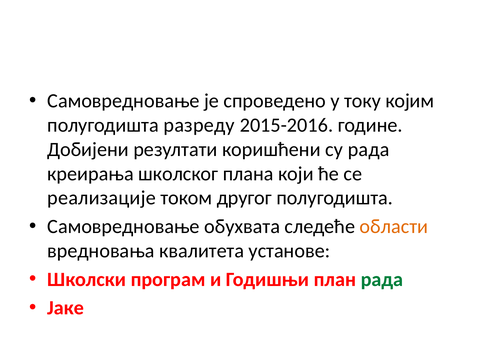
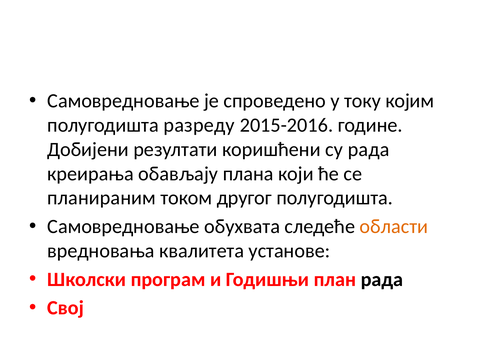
школског: школског -> обављају (178, 174)
реализације: реализације -> планираним (102, 198)
рада colour: green -> black (382, 279)
Јаке: Јаке -> Свој (66, 308)
